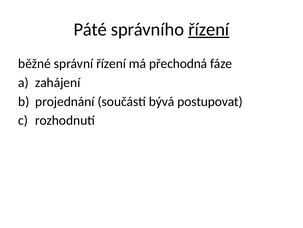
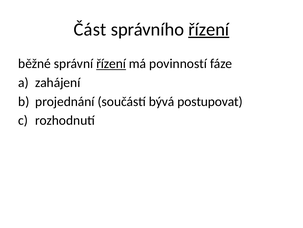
Páté: Páté -> Část (90, 29)
řízení underline: none -> present (111, 64)
přechodná: přechodná -> povinností (178, 64)
